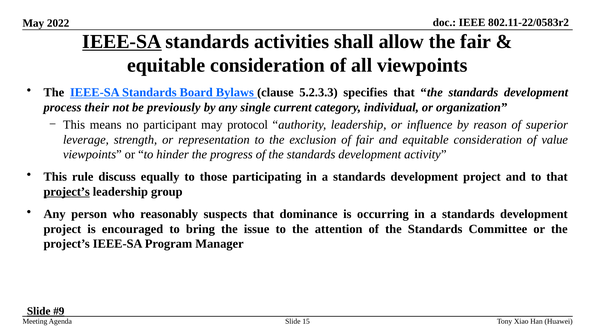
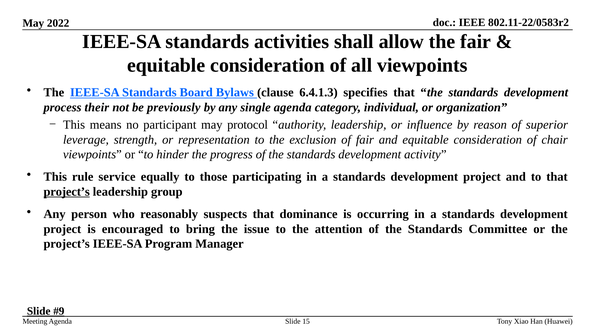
IEEE-SA underline: present -> none (122, 42)
5.2.3.3: 5.2.3.3 -> 6.4.1.3 (319, 92)
single current: current -> agenda (293, 107)
value: value -> chair (555, 139)
discuss: discuss -> service (117, 177)
